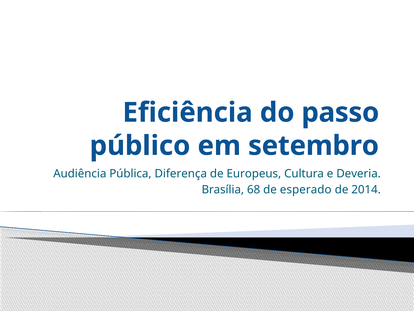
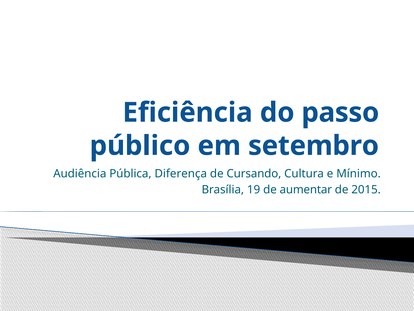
Europeus: Europeus -> Cursando (254, 173)
Deveria: Deveria -> Mínimo (359, 173)
68: 68 -> 19 (254, 189)
esperado: esperado -> aumentar (306, 189)
2014: 2014 -> 2015 (366, 189)
